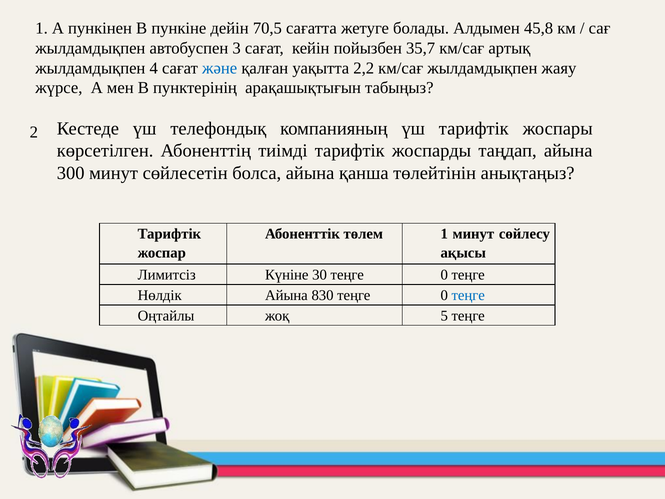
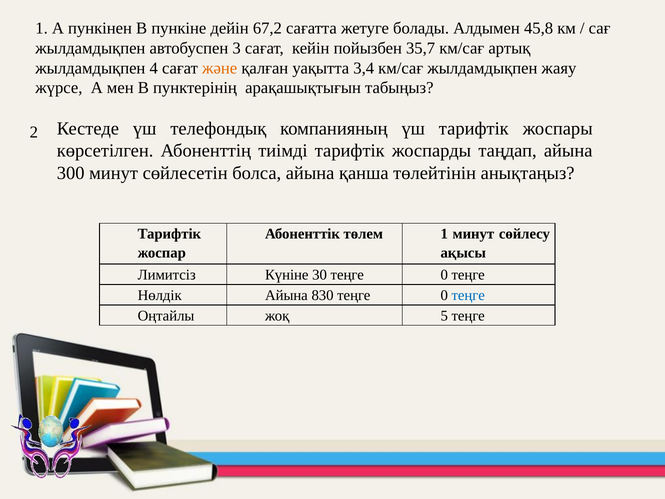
70,5: 70,5 -> 67,2 (267, 28)
және colour: blue -> orange (220, 68)
2,2: 2,2 -> 3,4 (364, 68)
